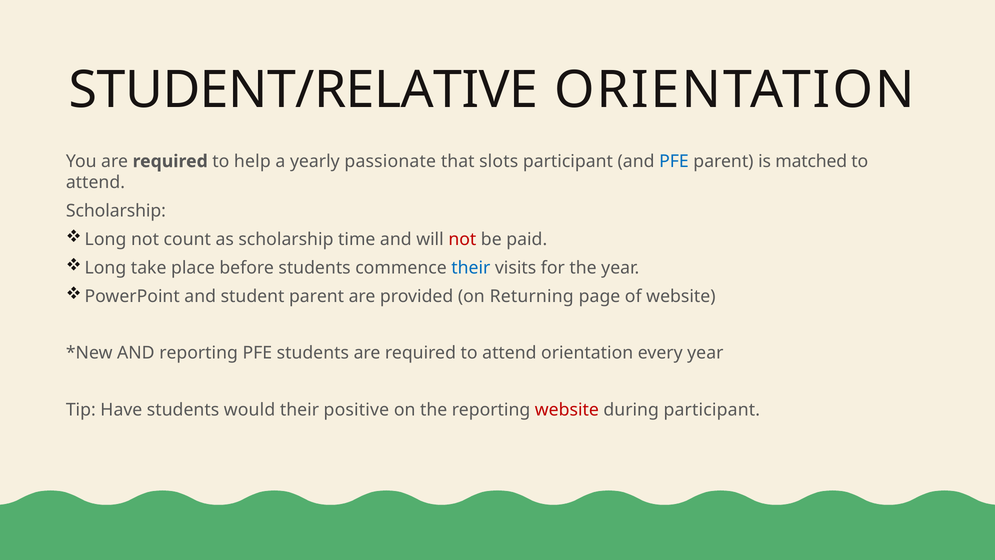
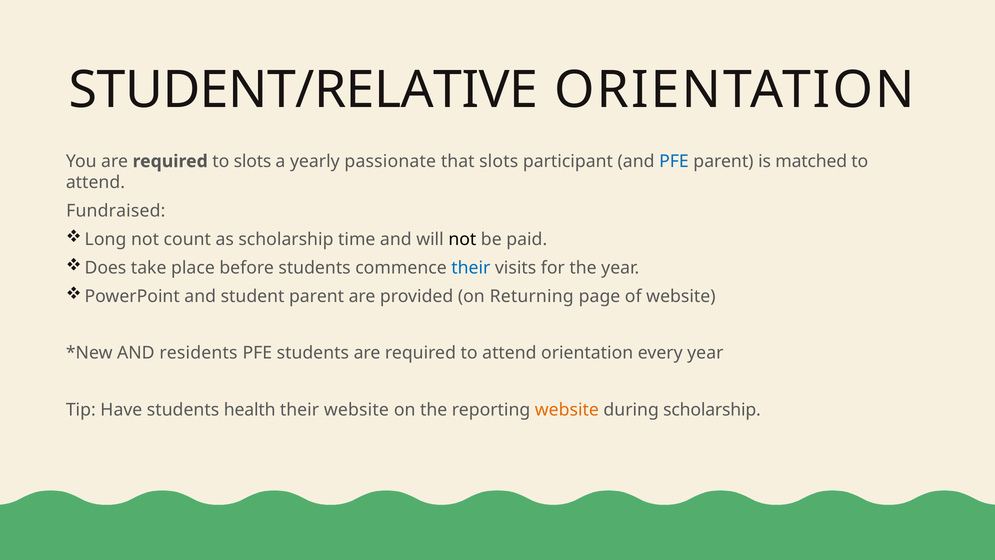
to help: help -> slots (253, 161)
Scholarship: Scholarship -> Fundraised (116, 211)
not colour: red -> black (462, 239)
Long: Long -> Does (105, 268)
AND reporting: reporting -> residents (198, 353)
would: would -> health (250, 410)
their positive: positive -> website (356, 410)
website colour: red -> orange (567, 410)
during participant: participant -> scholarship (712, 410)
